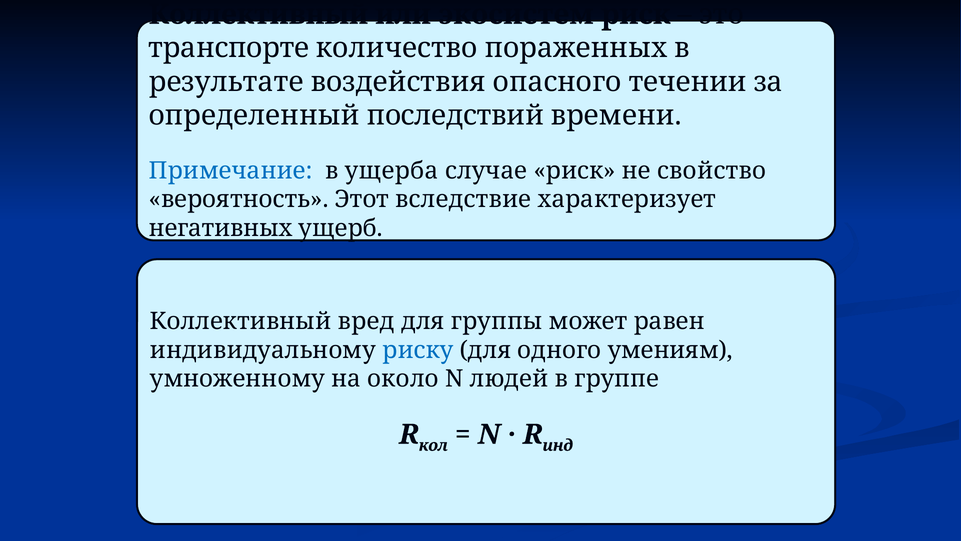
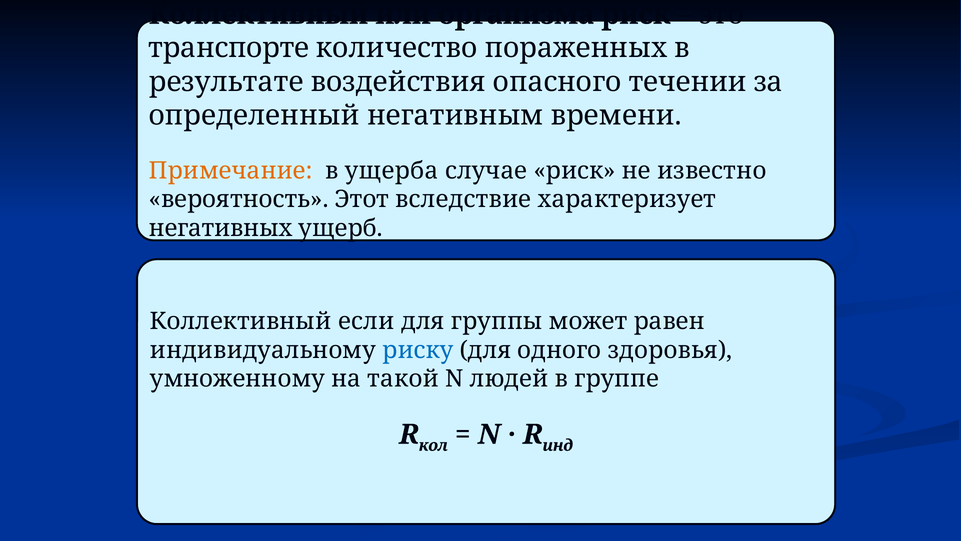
экосистем: экосистем -> организма (516, 14)
последствий: последствий -> негативным (455, 115)
Примечание colour: blue -> orange (231, 170)
свойство: свойство -> известно (712, 170)
вред: вред -> если (366, 321)
умениям: умениям -> здоровья (670, 350)
около: около -> такой (403, 379)
